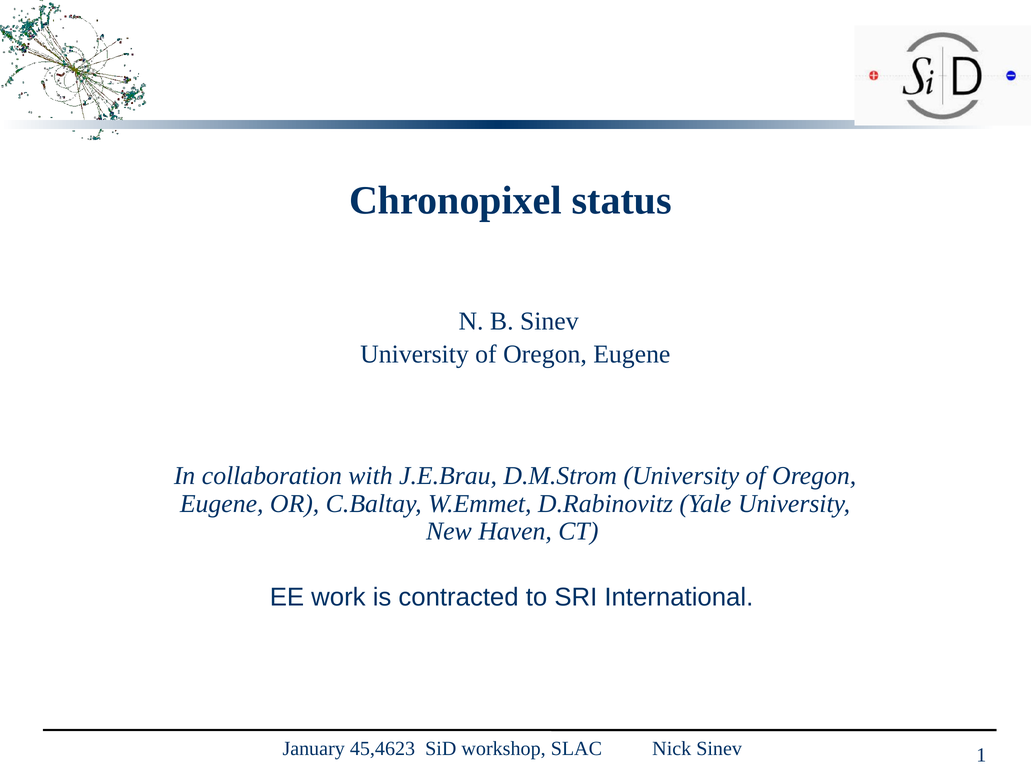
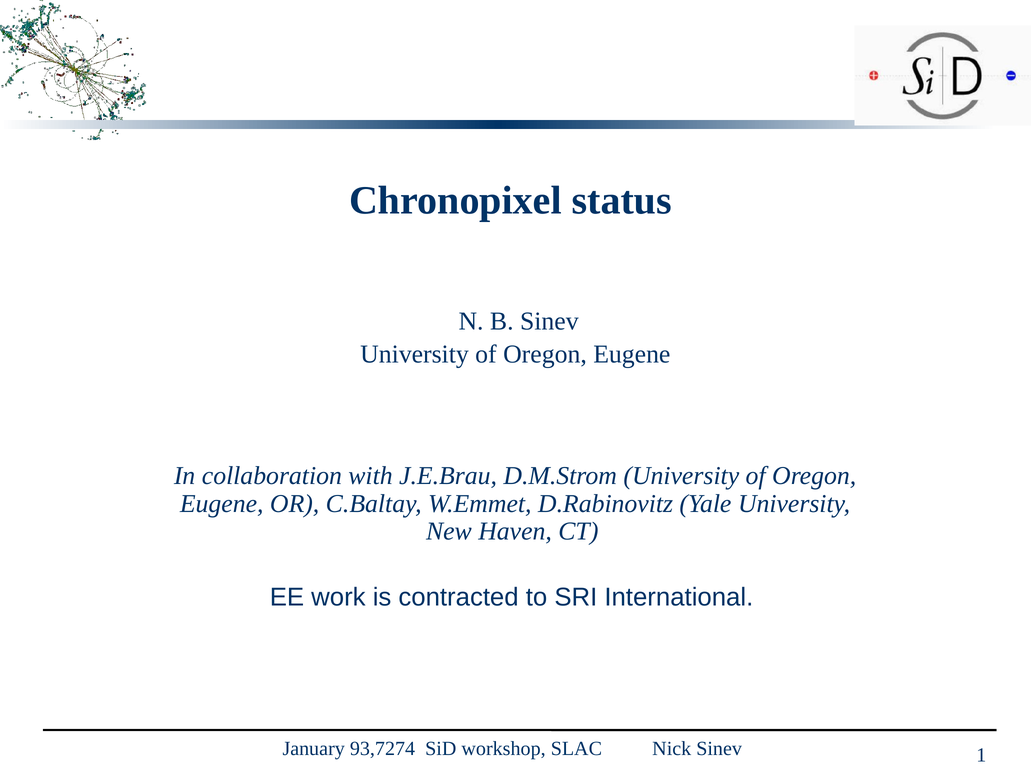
45,4623: 45,4623 -> 93,7274 (383, 749)
